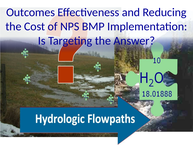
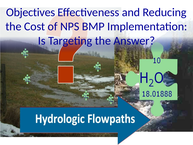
Outcomes: Outcomes -> Objectives (31, 12)
